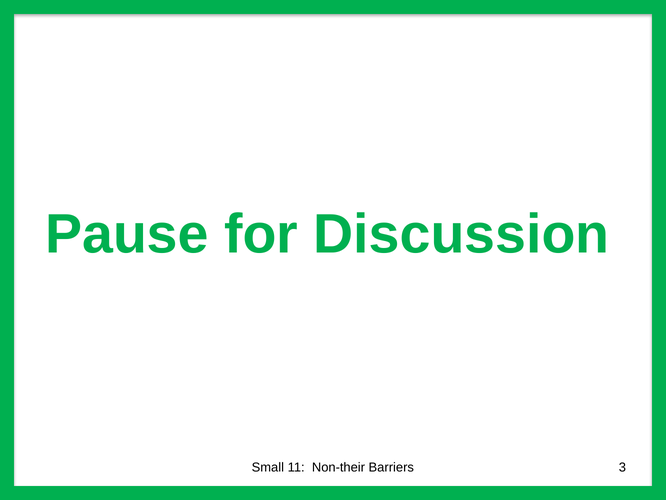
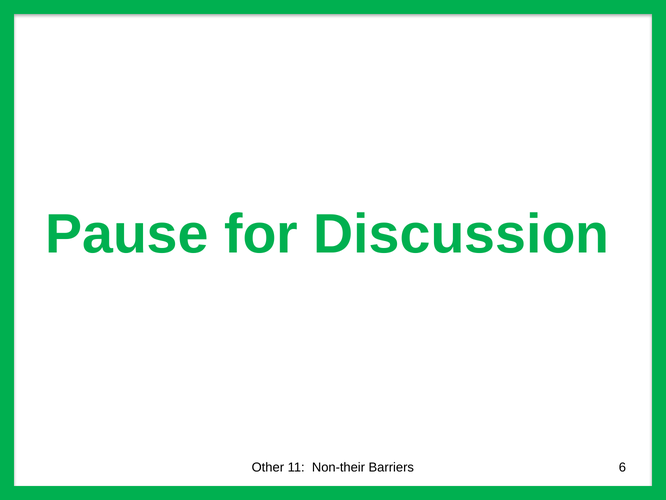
Small: Small -> Other (268, 467)
3: 3 -> 6 (622, 467)
